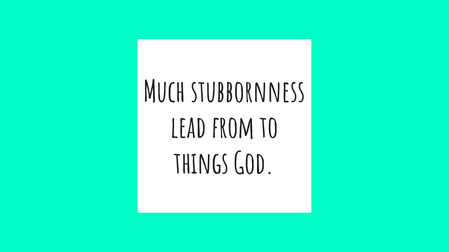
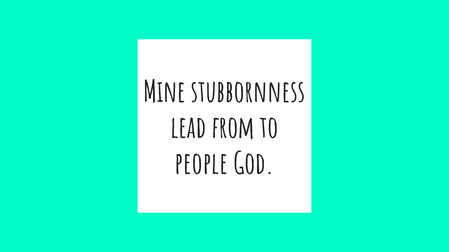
Much: Much -> Mine (165, 92)
things: things -> people (201, 164)
